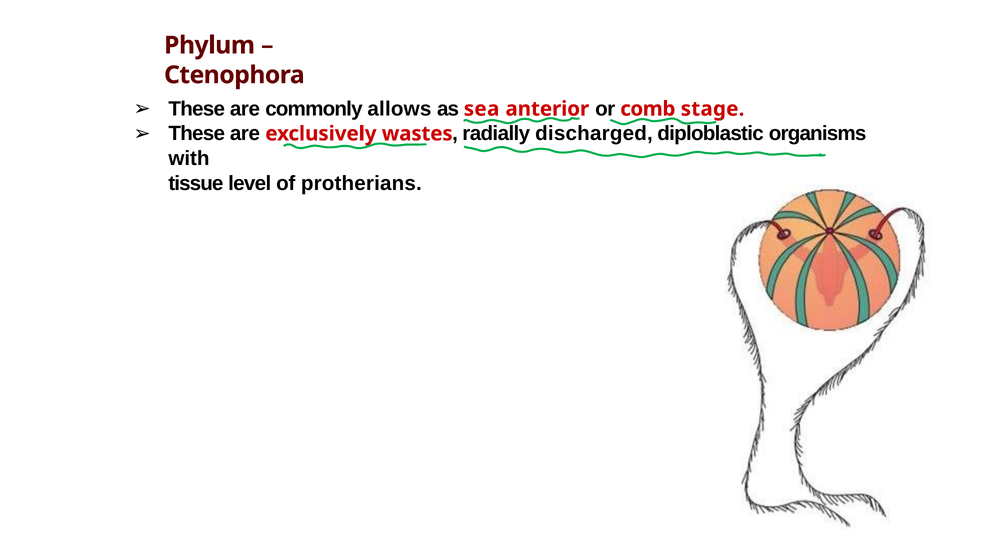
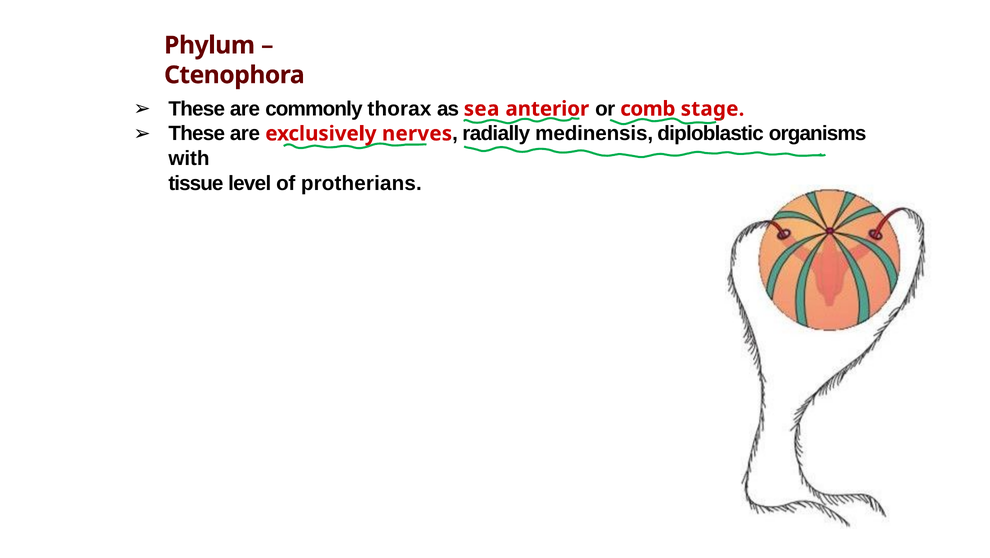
allows: allows -> thorax (399, 109)
wastes: wastes -> nerves (417, 134)
discharged: discharged -> medinensis (594, 134)
